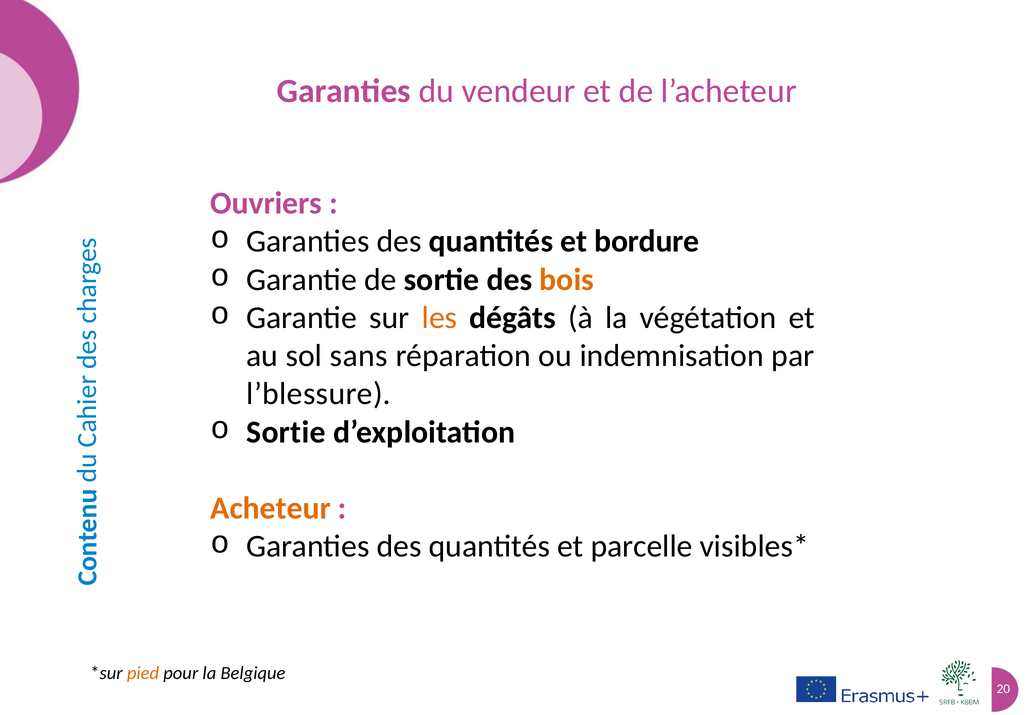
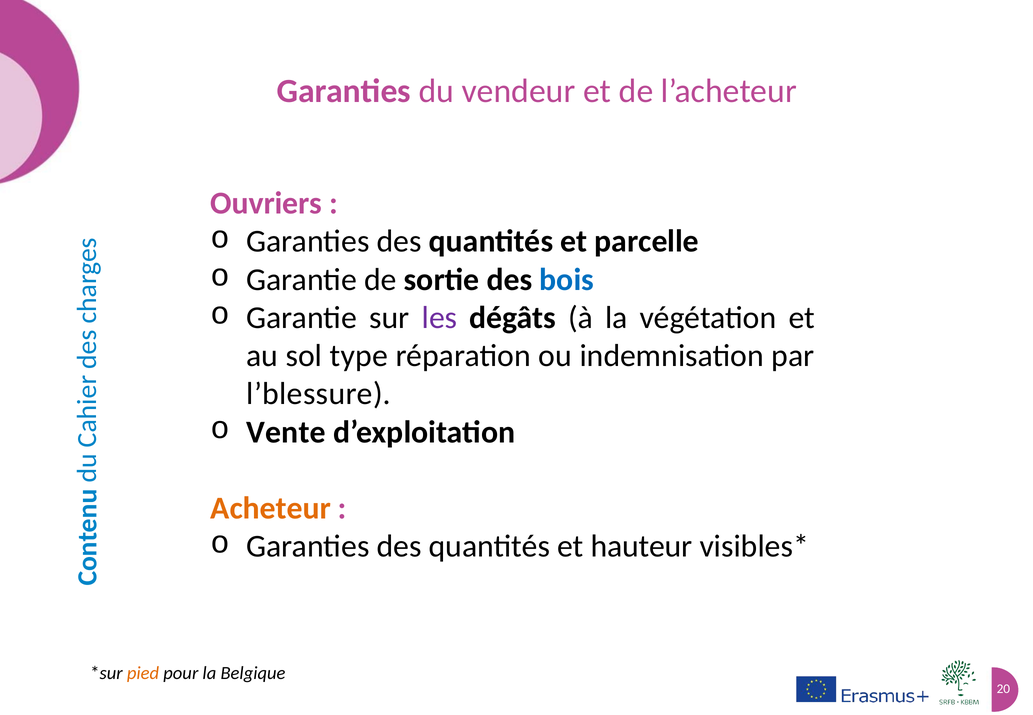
bordure: bordure -> parcelle (647, 241)
bois colour: orange -> blue (567, 280)
les colour: orange -> purple (439, 318)
sans: sans -> type (359, 356)
Sortie: Sortie -> Vente (286, 432)
parcelle: parcelle -> hauteur (642, 547)
